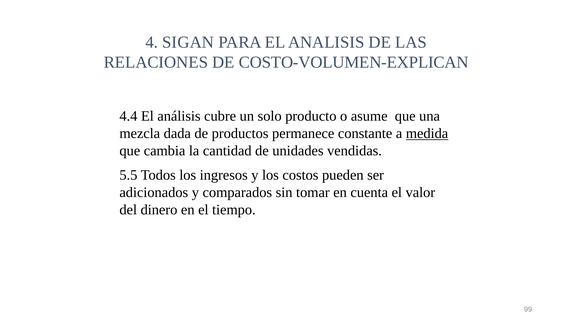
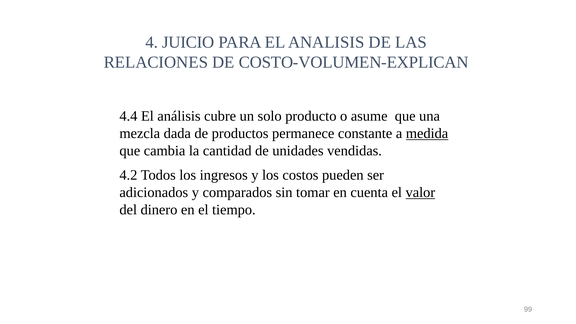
SIGAN: SIGAN -> JUICIO (188, 42)
5.5: 5.5 -> 4.2 (128, 175)
valor underline: none -> present (420, 192)
